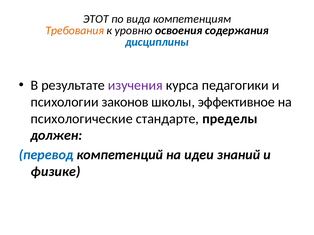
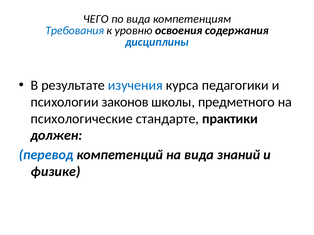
ЭТОТ: ЭТОТ -> ЧЕГО (96, 19)
Требования colour: orange -> blue (75, 31)
изучения colour: purple -> blue (135, 85)
эффективное: эффективное -> предметного (236, 102)
пределы: пределы -> практики (230, 119)
на идеи: идеи -> вида (199, 155)
